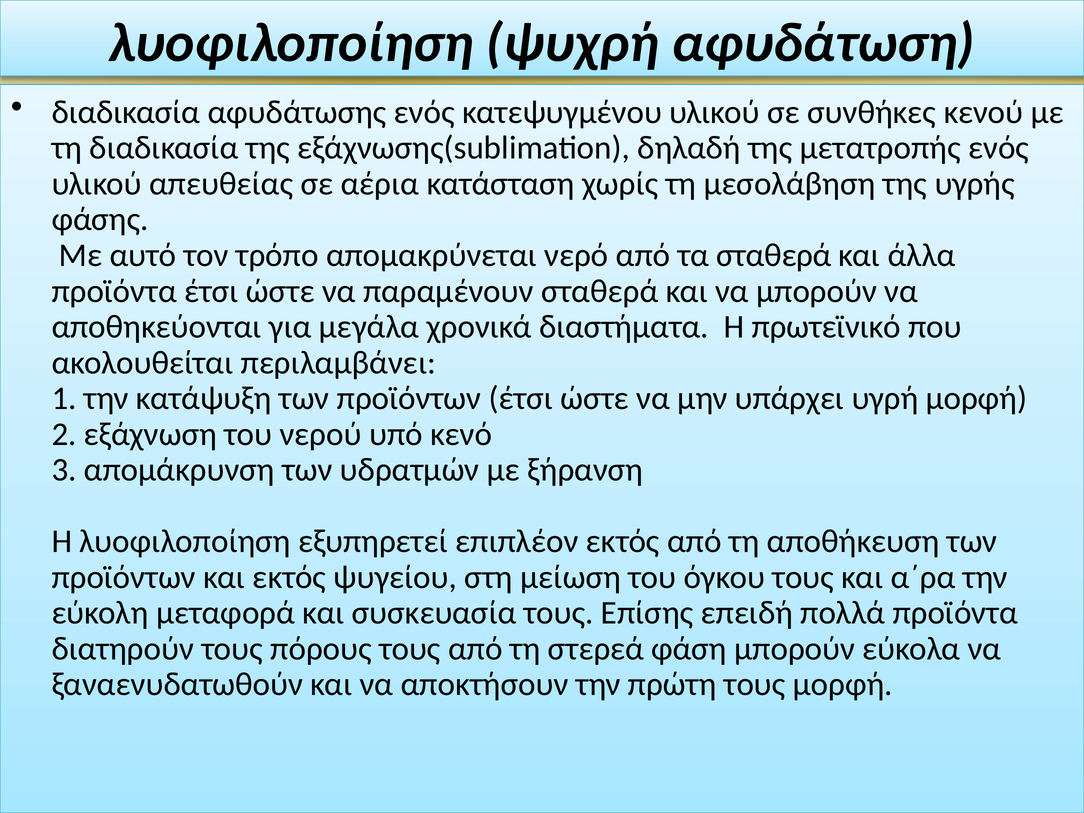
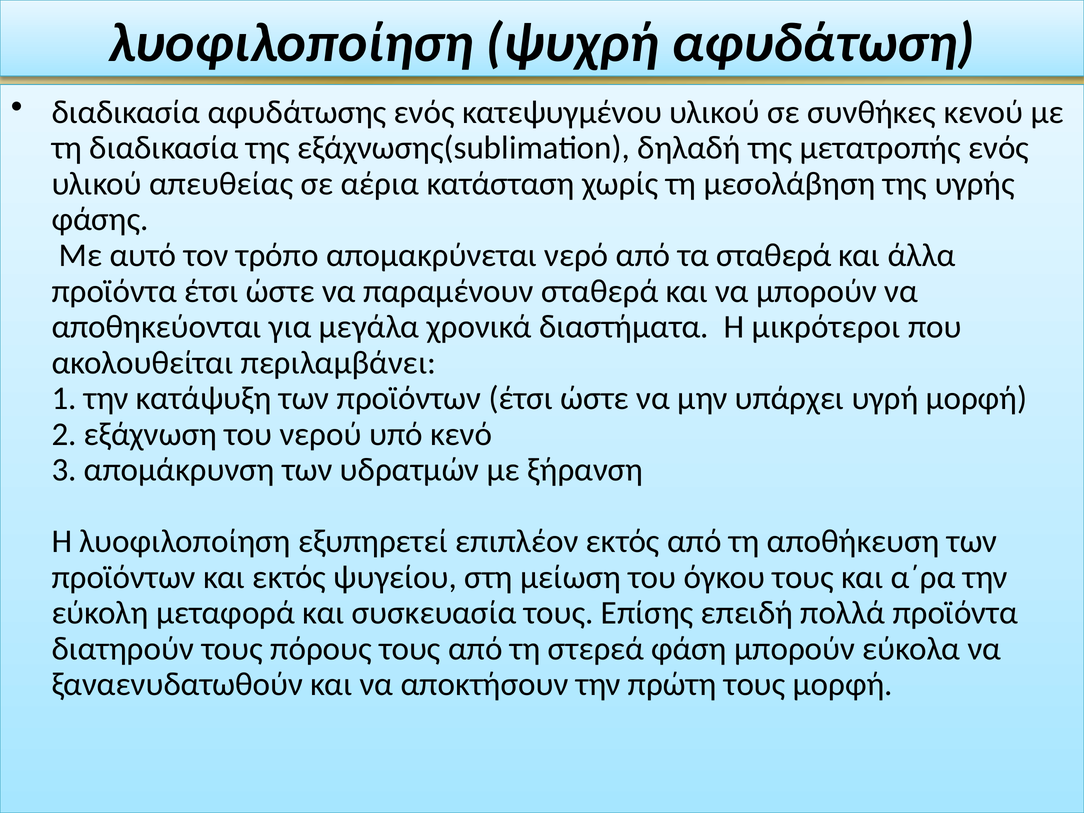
πρωτεϊνικό: πρωτεϊνικό -> μικρότεροι (826, 327)
